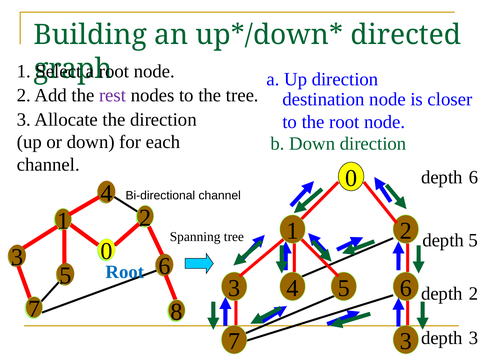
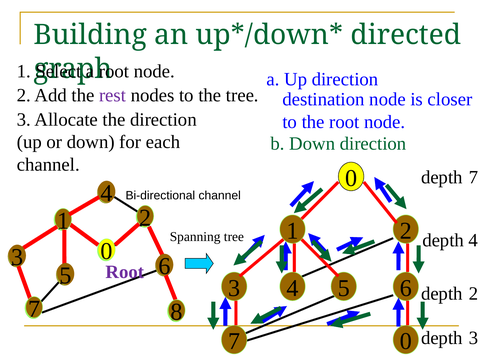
depth 6: 6 -> 7 (473, 177)
depth 5: 5 -> 4 (473, 240)
Root colour: blue -> purple (125, 272)
7 3: 3 -> 0 (406, 342)
